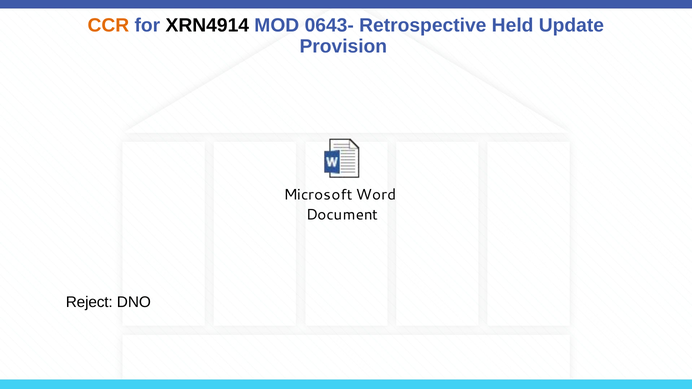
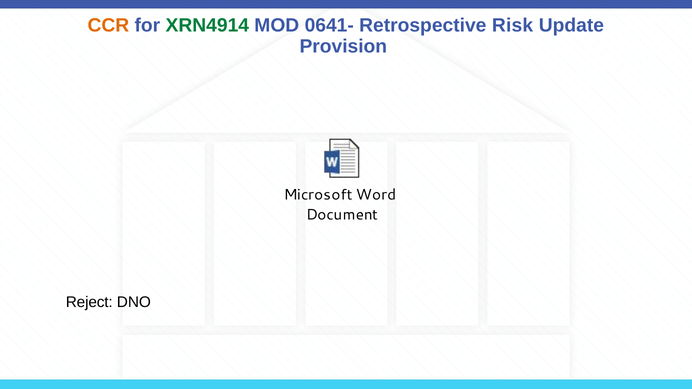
XRN4914 colour: black -> green (207, 26)
0643-: 0643- -> 0641- (329, 26)
Held: Held -> Risk (513, 26)
